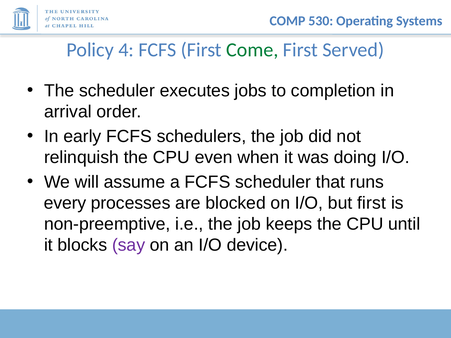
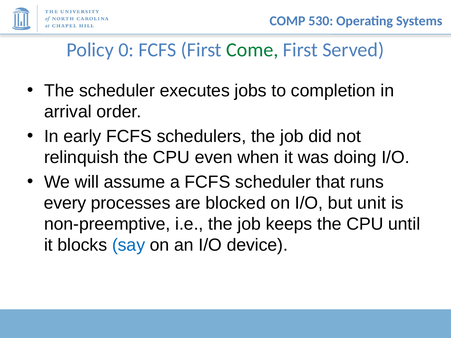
4: 4 -> 0 (126, 50)
but ﬁrst: ﬁrst -> unit (372, 203)
say colour: purple -> blue (129, 245)
